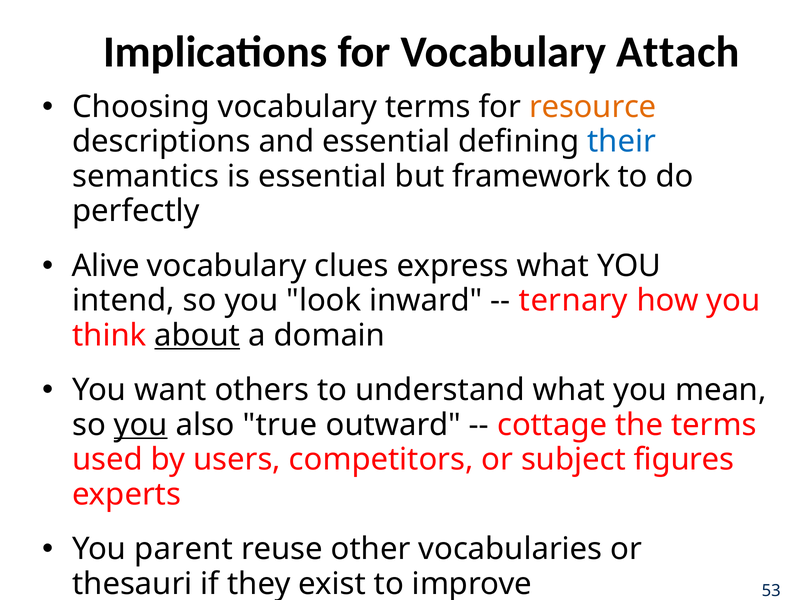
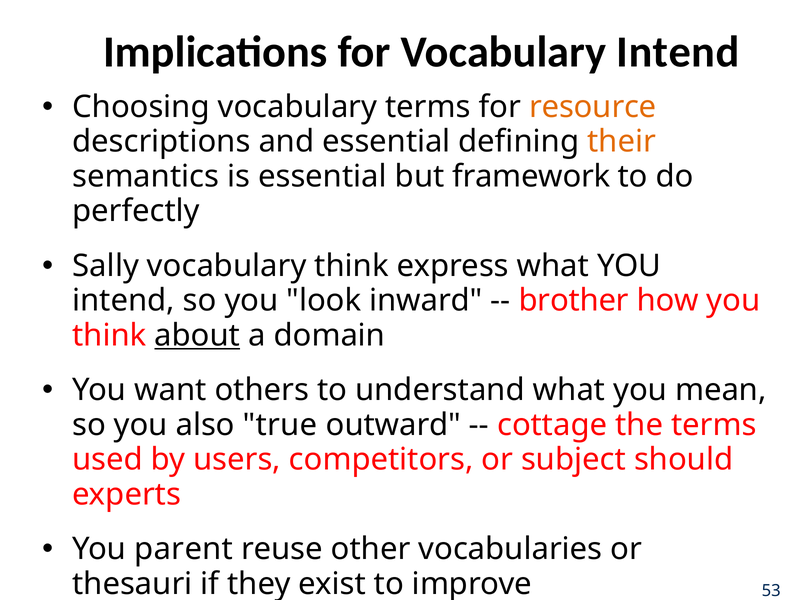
Vocabulary Attach: Attach -> Intend (678, 52)
their colour: blue -> orange (622, 142)
Alive: Alive -> Sally (106, 266)
vocabulary clues: clues -> think (352, 266)
ternary: ternary -> brother (574, 301)
you underline: present -> none (141, 425)
figures: figures -> should (684, 460)
